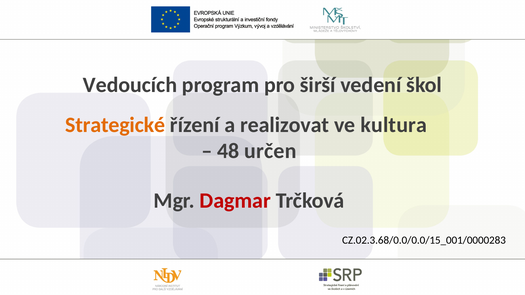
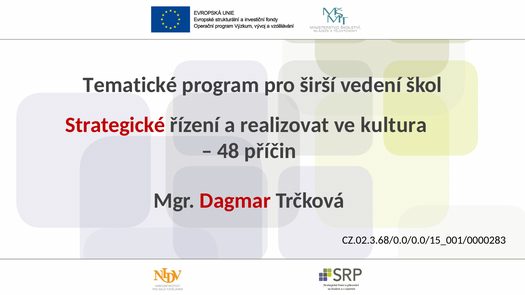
Vedoucích: Vedoucích -> Tematické (130, 85)
Strategické colour: orange -> red (115, 125)
určen: určen -> příčin (270, 151)
